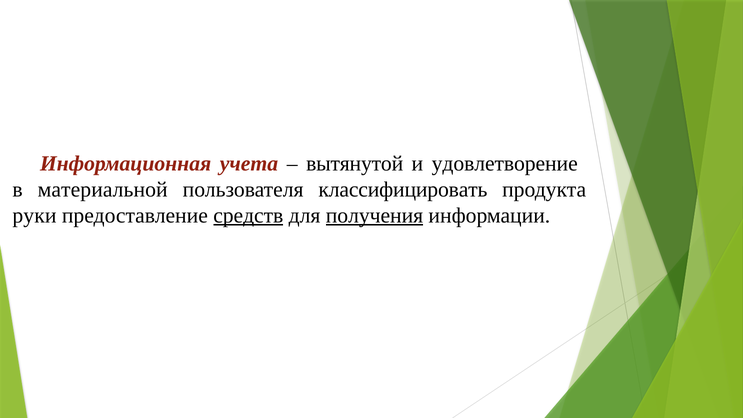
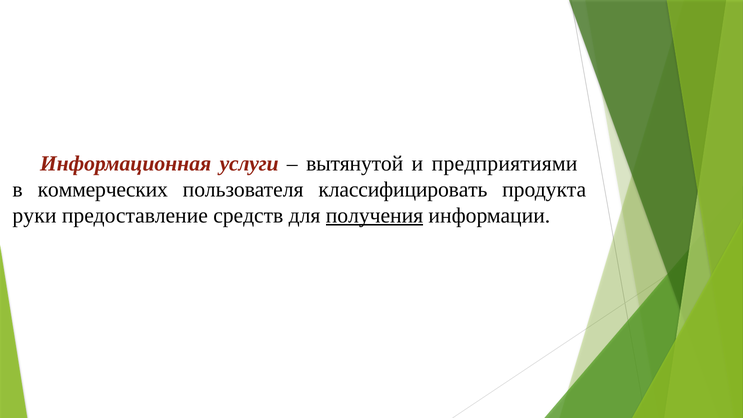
учета: учета -> услуги (249, 163)
удовлетворение: удовлетворение -> предприятиями (505, 163)
материальной: материальной -> коммерческих (103, 189)
средств underline: present -> none (248, 215)
